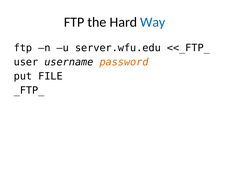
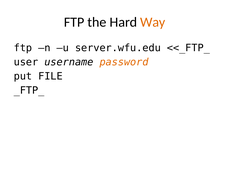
Way colour: blue -> orange (153, 22)
